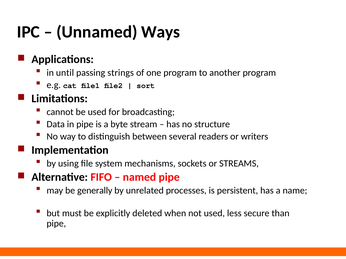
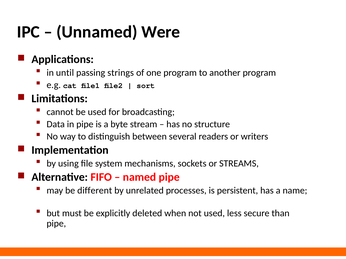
Ways: Ways -> Were (161, 32)
generally: generally -> different (95, 191)
